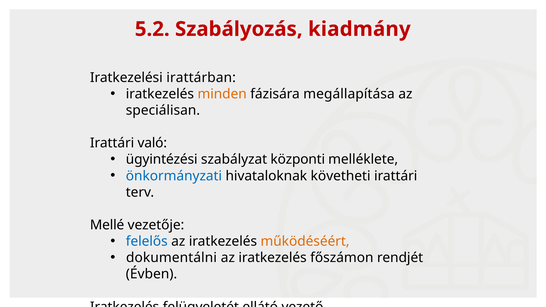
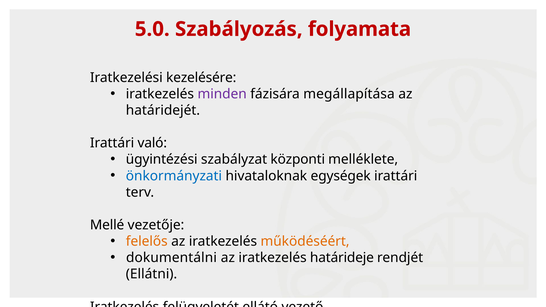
5.2: 5.2 -> 5.0 (152, 29)
kiadmány: kiadmány -> folyamata (359, 29)
irattárban: irattárban -> kezelésére (201, 78)
minden colour: orange -> purple (222, 94)
speciálisan: speciálisan -> határidejét (163, 110)
követheti: követheti -> egységek (341, 176)
felelős colour: blue -> orange (147, 241)
főszámon: főszámon -> határideje (342, 258)
Évben: Évben -> Ellátni (152, 274)
